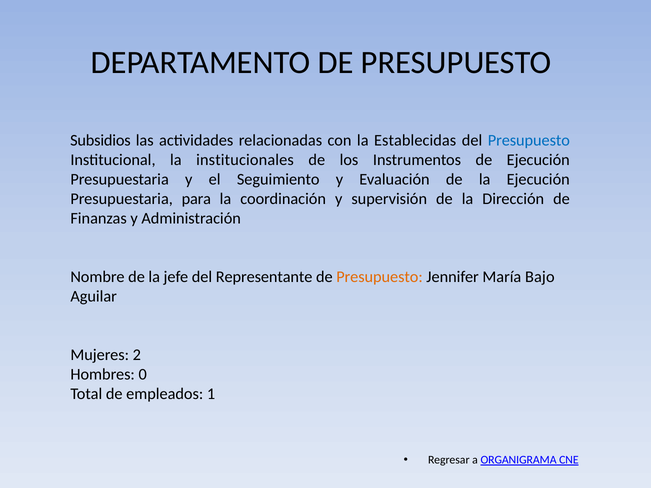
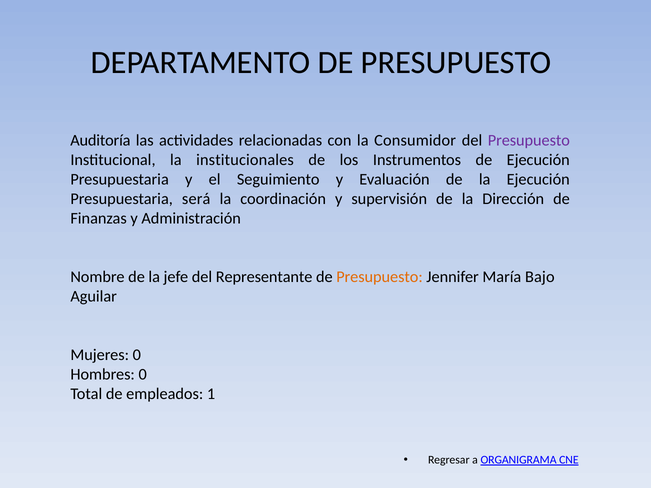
Subsidios: Subsidios -> Auditoría (100, 140)
Establecidas: Establecidas -> Consumidor (415, 140)
Presupuesto colour: blue -> purple (529, 140)
para: para -> será (196, 199)
Mujeres 2: 2 -> 0 (137, 355)
